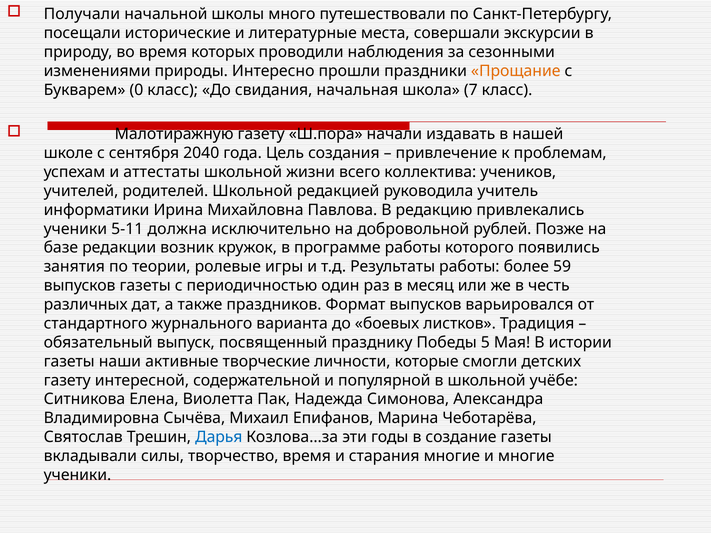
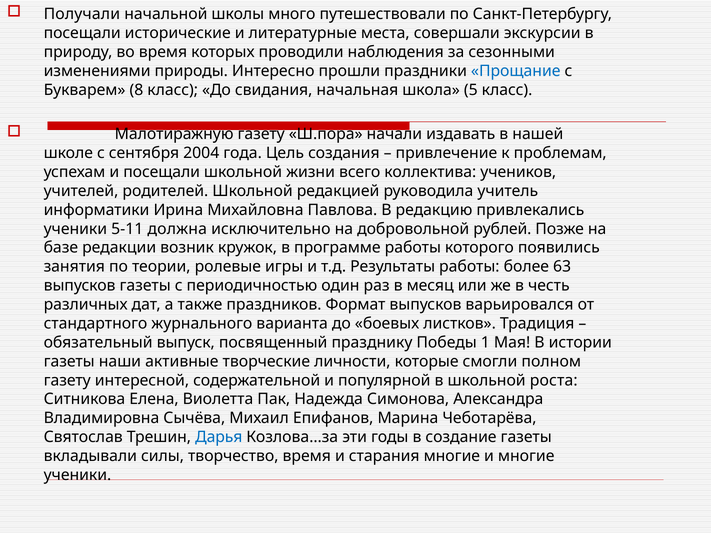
Прощание colour: orange -> blue (516, 71)
0: 0 -> 8 (136, 90)
7: 7 -> 5 (471, 90)
2040: 2040 -> 2004 (201, 153)
и аттестаты: аттестаты -> посещали (162, 172)
59: 59 -> 63 (562, 267)
5: 5 -> 1 (485, 343)
детских: детских -> полном (551, 362)
учёбе: учёбе -> роста (554, 381)
